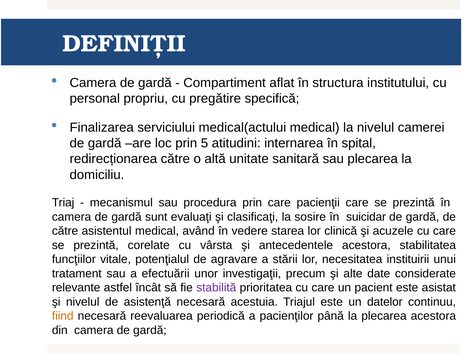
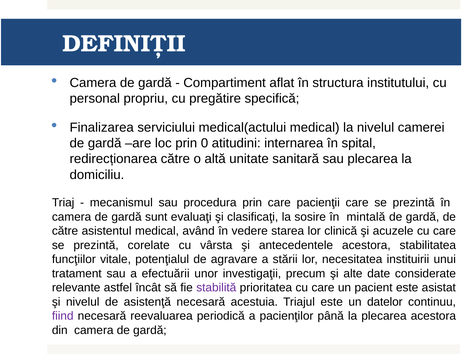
5: 5 -> 0 (205, 143)
suicidar: suicidar -> mintală (366, 217)
fiind colour: orange -> purple (63, 316)
